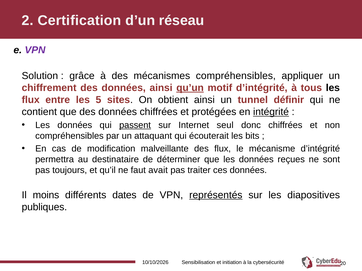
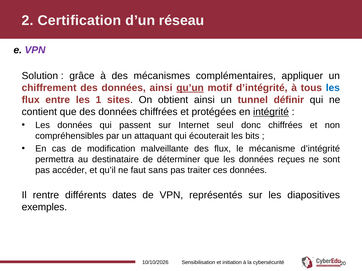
mécanismes compréhensibles: compréhensibles -> complémentaires (236, 76)
les colour: black -> blue (333, 88)
5: 5 -> 1 (98, 100)
passent underline: present -> none (135, 125)
toujours: toujours -> accéder (70, 171)
avait: avait -> sans (158, 171)
moins: moins -> rentre (46, 195)
représentés underline: present -> none (216, 195)
publiques: publiques -> exemples (44, 207)
